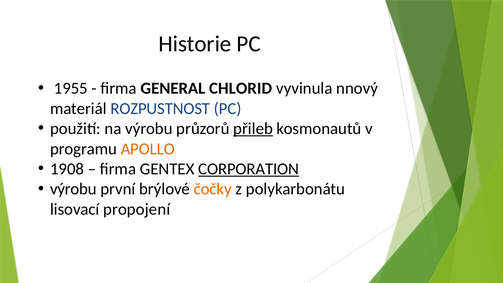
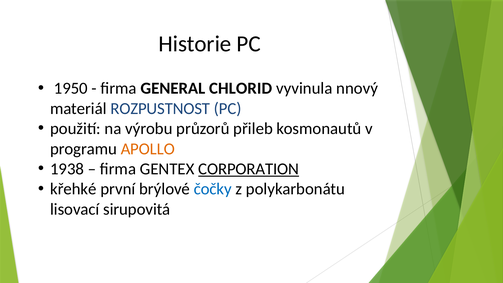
1955: 1955 -> 1950 (71, 88)
přileb underline: present -> none (253, 129)
1908: 1908 -> 1938 (67, 169)
výrobu: výrobu -> křehké (73, 189)
čočky colour: orange -> blue (213, 189)
propojení: propojení -> sirupovitá (137, 209)
